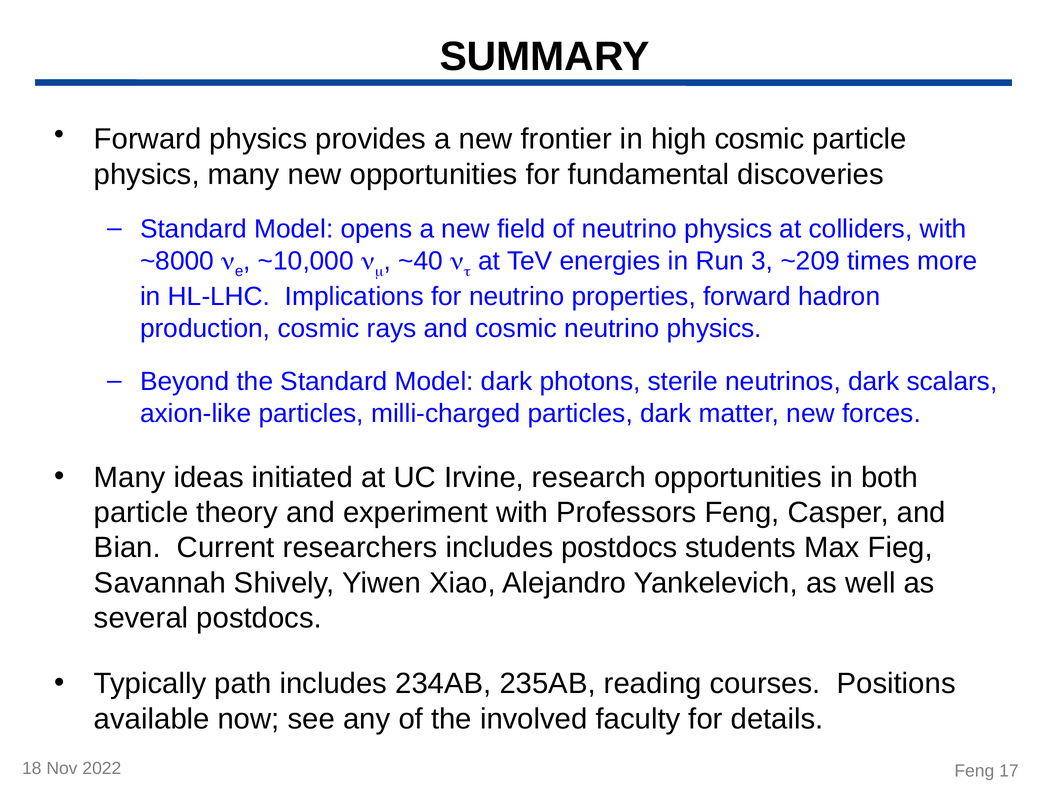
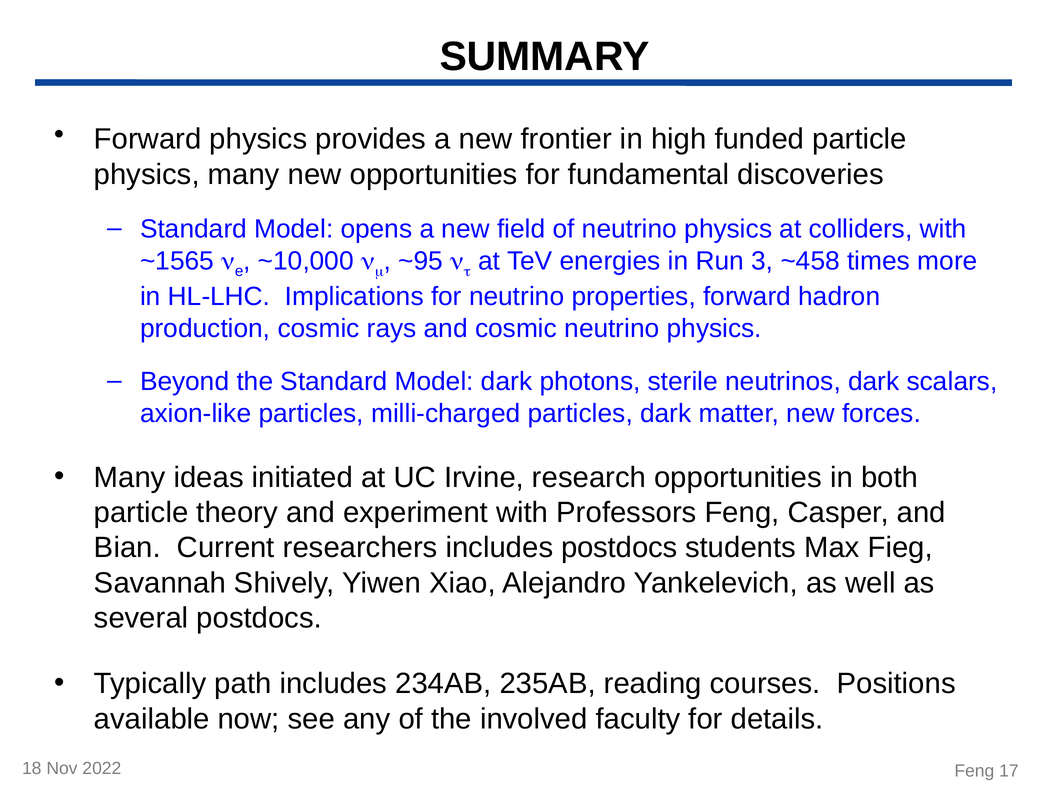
high cosmic: cosmic -> funded (759, 139)
~8000: ~8000 -> ~1565 (177, 261)
~40: ~40 -> ~95 (421, 261)
~209: ~209 -> ~458 (810, 261)
